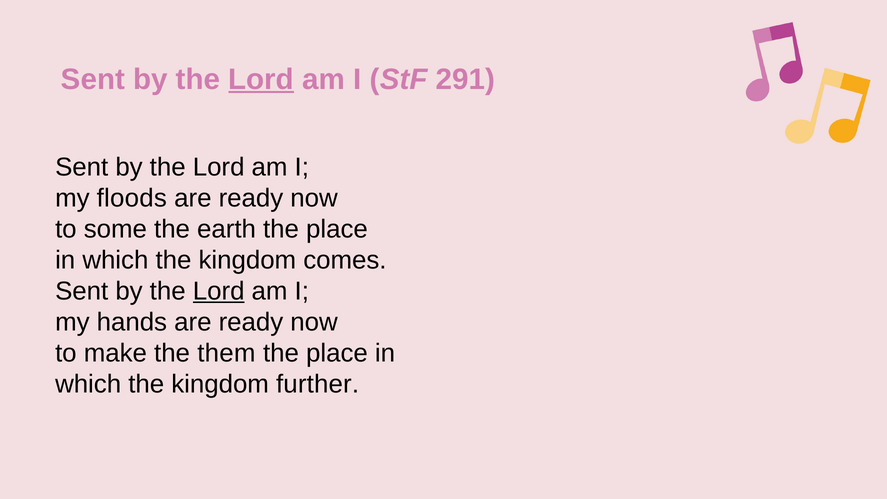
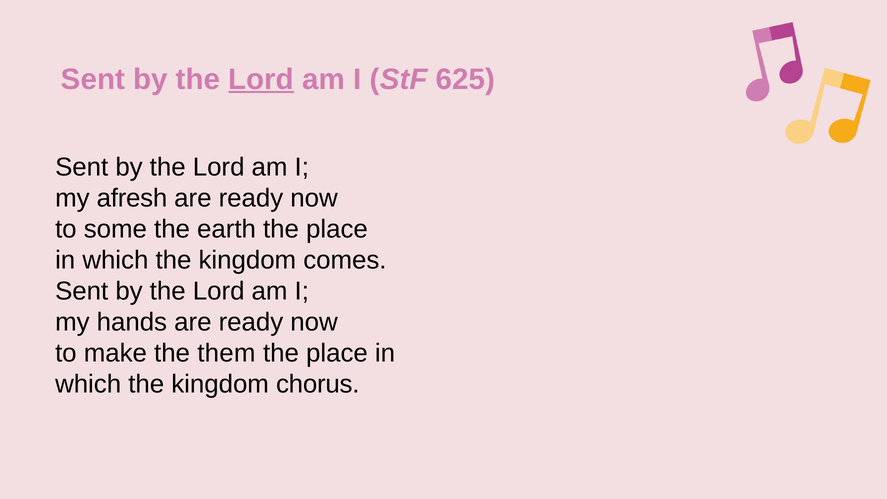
291: 291 -> 625 (465, 79)
floods: floods -> afresh (132, 198)
Lord underline: present -> none (219, 291)
further: further -> chorus (318, 384)
